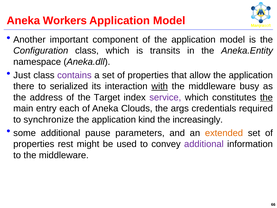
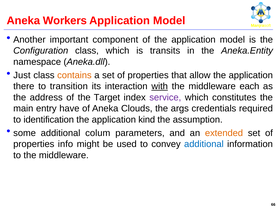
contains colour: purple -> orange (74, 75)
serialized: serialized -> transition (69, 86)
busy: busy -> each (249, 86)
the underline: present -> none (266, 97)
each: each -> have (69, 108)
synchronize: synchronize -> identification (49, 119)
increasingly: increasingly -> assumption (198, 119)
pause: pause -> colum (98, 133)
rest: rest -> info (65, 144)
additional colour: purple -> blue (204, 144)
